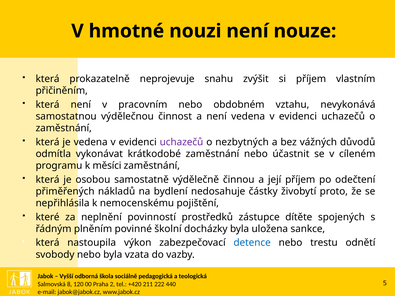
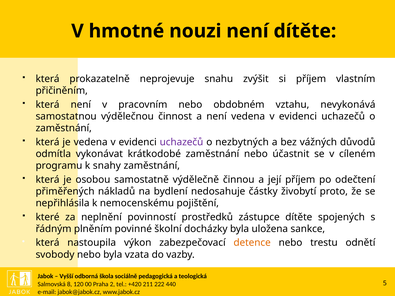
není nouze: nouze -> dítěte (305, 31)
měsíci: měsíci -> snahy (107, 166)
detence colour: blue -> orange (252, 243)
